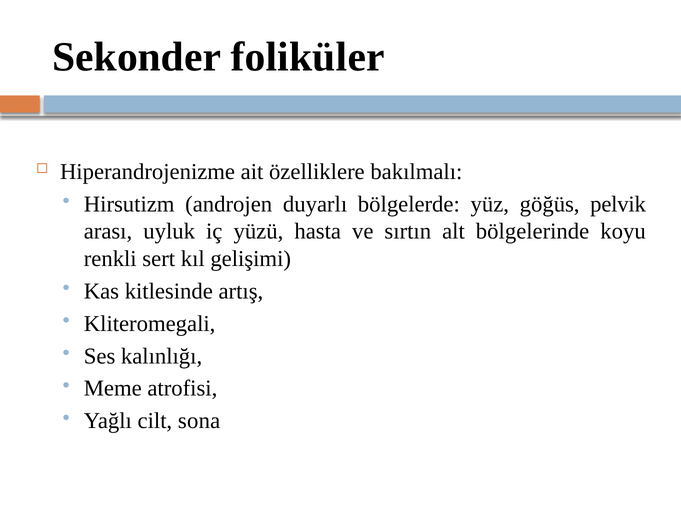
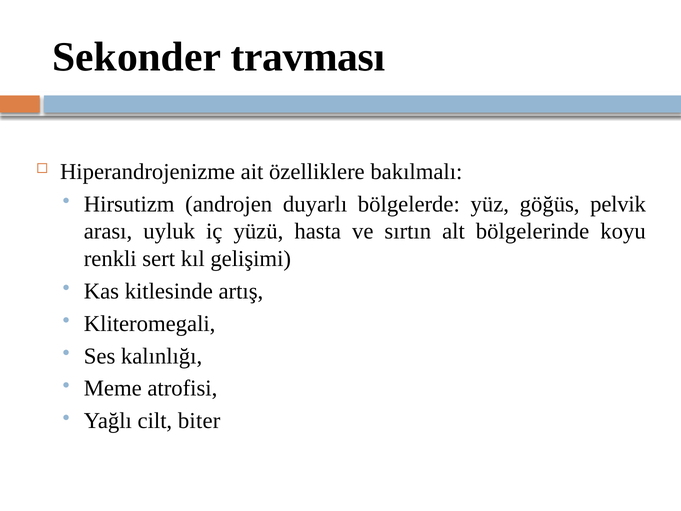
foliküler: foliküler -> travması (308, 57)
sona: sona -> biter (199, 421)
